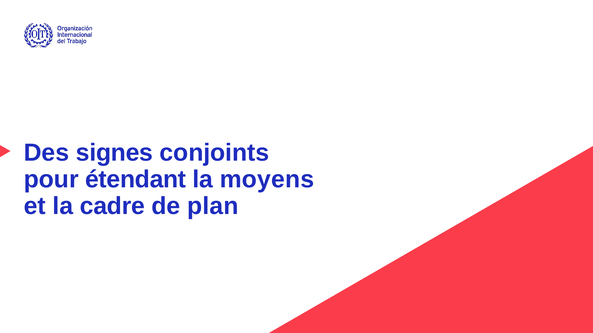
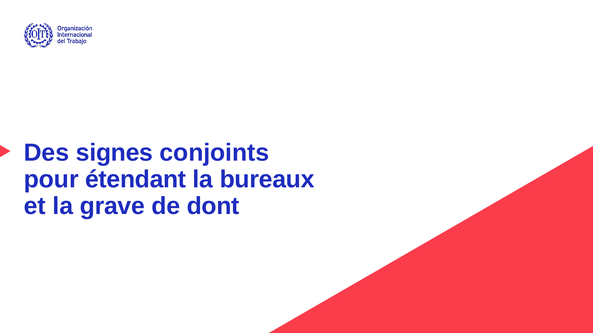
moyens: moyens -> bureaux (267, 180)
cadre: cadre -> grave (112, 206)
plan: plan -> dont (213, 206)
